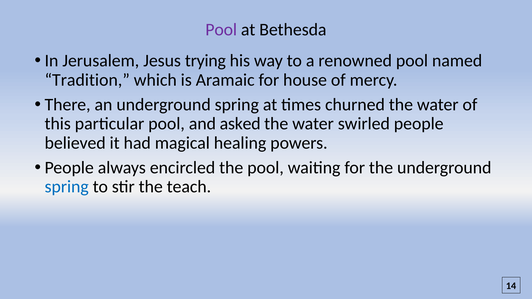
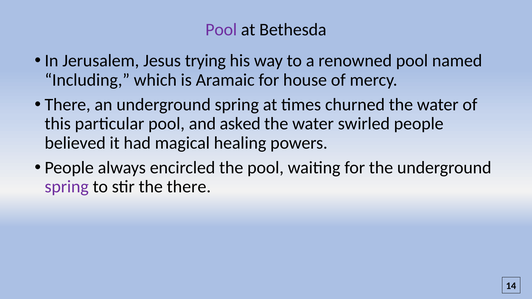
Tradition: Tradition -> Including (87, 80)
spring colour: blue -> purple (67, 187)
the teach: teach -> there (189, 187)
